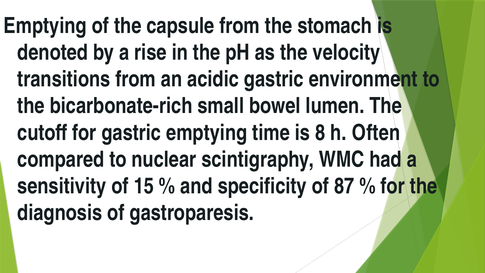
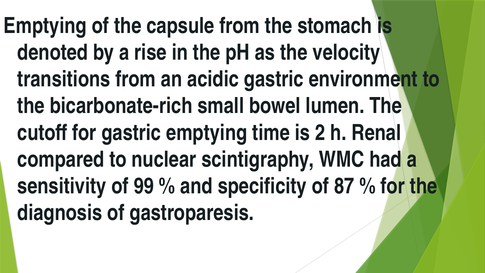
8: 8 -> 2 (320, 133)
Often: Often -> Renal (376, 133)
15: 15 -> 99 (144, 186)
